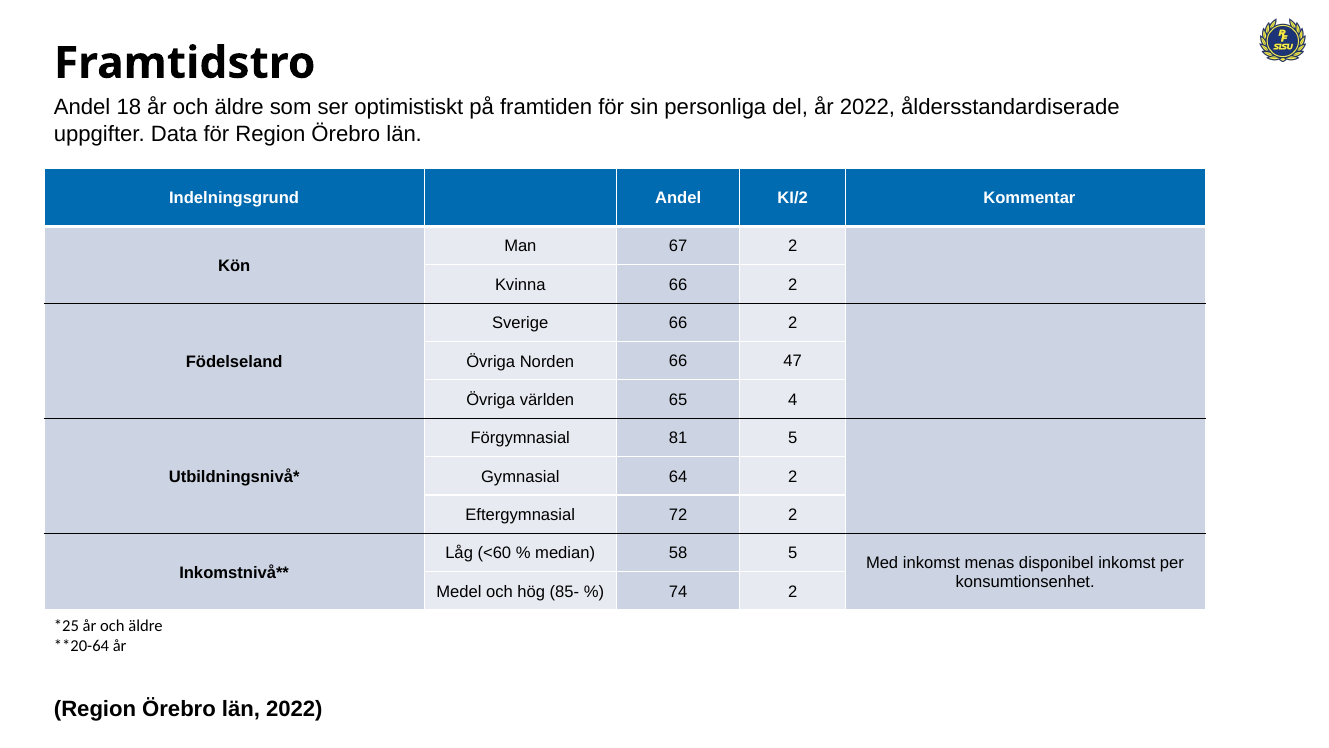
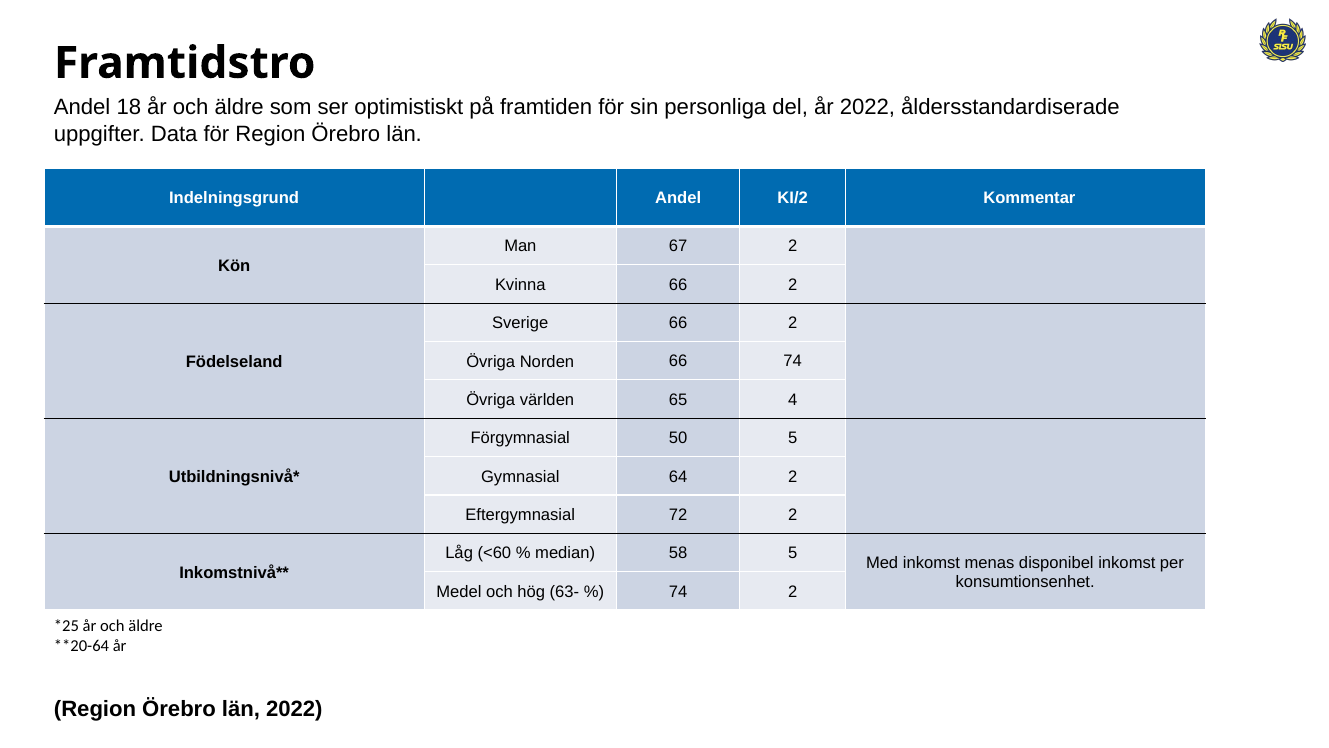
66 47: 47 -> 74 (793, 361)
81: 81 -> 50 (678, 438)
85-: 85- -> 63- (564, 591)
